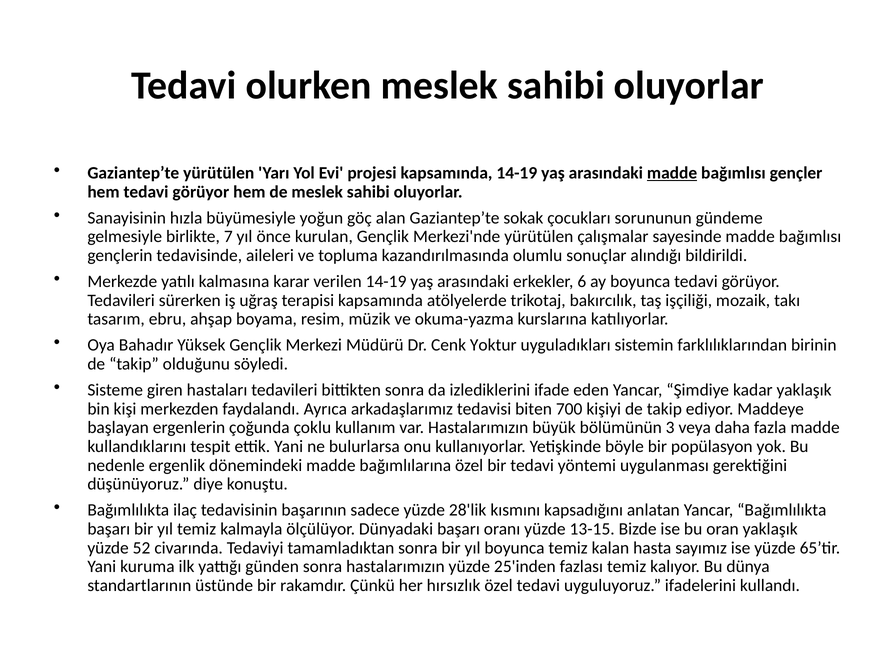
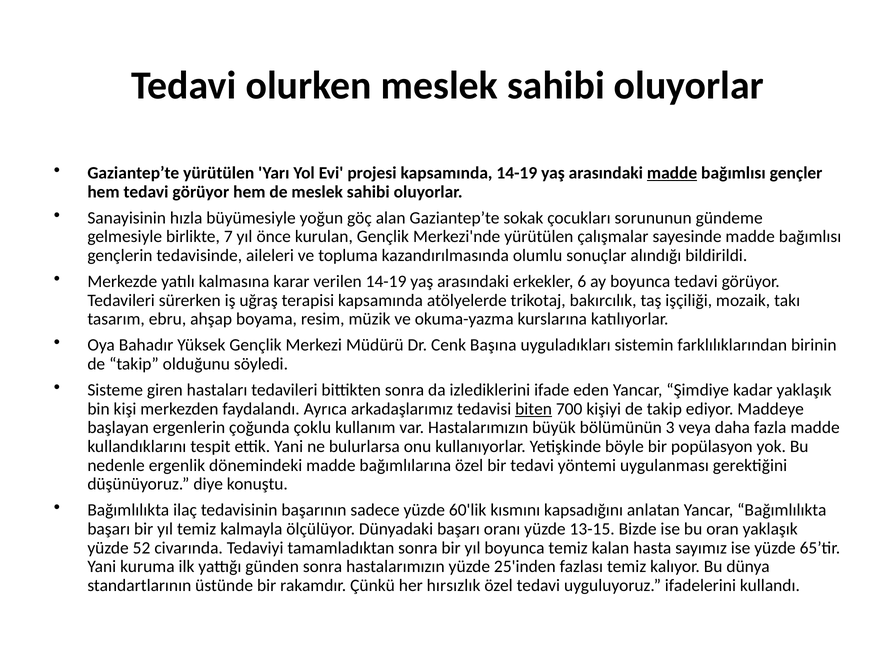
Yoktur: Yoktur -> Başına (493, 345)
biten underline: none -> present (534, 409)
28'lik: 28'lik -> 60'lik (468, 510)
